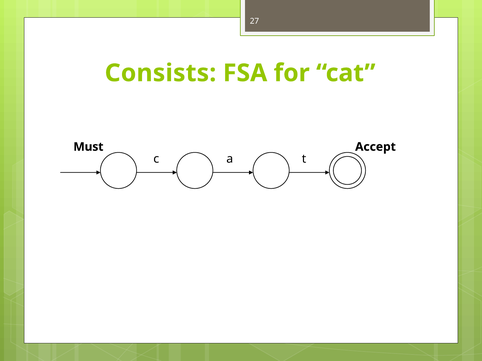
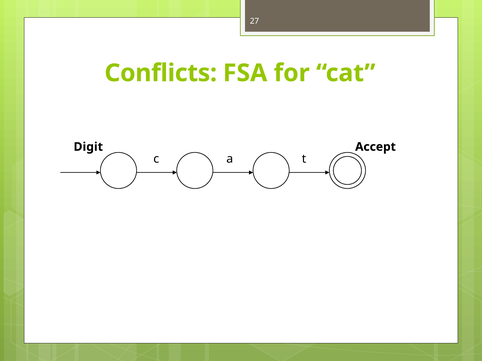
Consists: Consists -> Conflicts (161, 73)
Must: Must -> Digit (88, 147)
